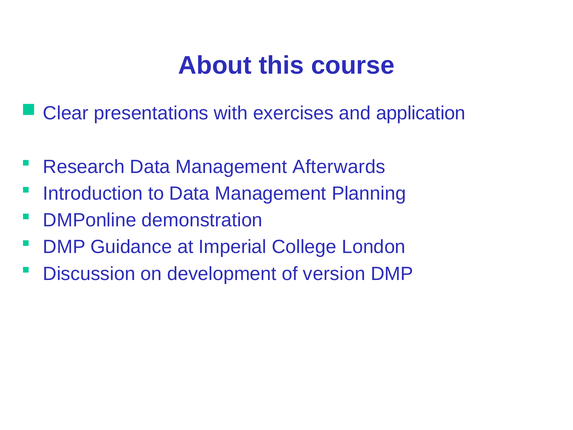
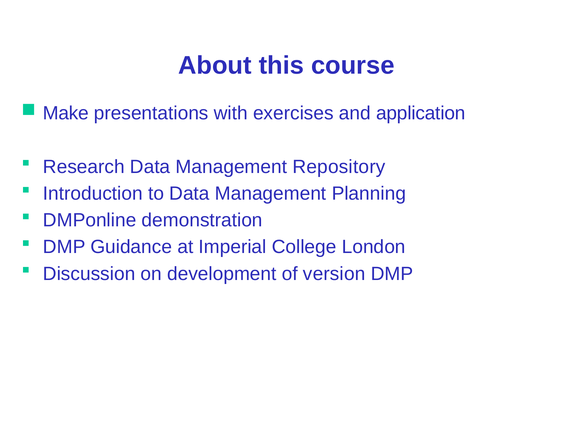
Clear: Clear -> Make (66, 113)
Afterwards: Afterwards -> Repository (339, 167)
